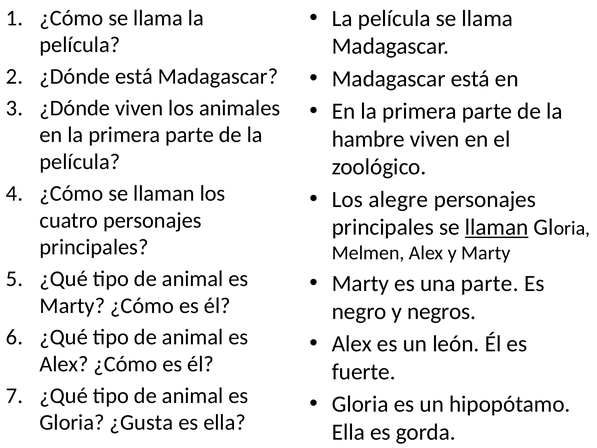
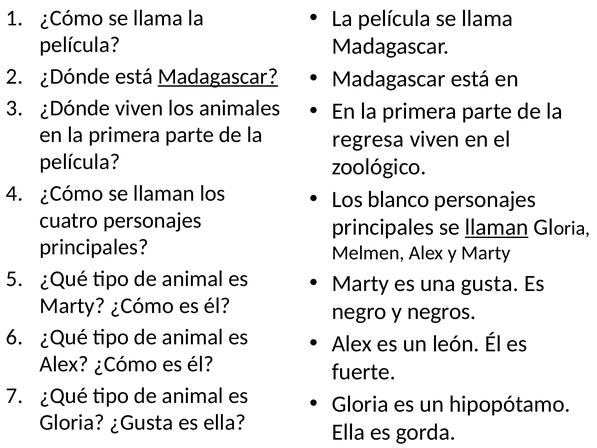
Madagascar underline: none -> present (218, 76)
hambre: hambre -> regresa (368, 139)
alegre: alegre -> blanco (398, 199)
una parte: parte -> gusta (490, 283)
